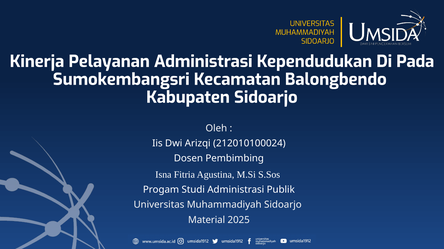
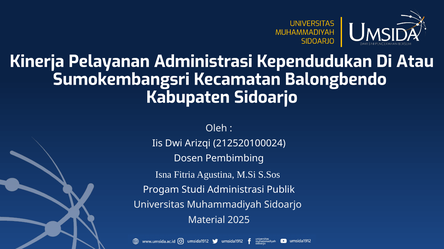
Pada: Pada -> Atau (415, 62)
212010100024: 212010100024 -> 212520100024 (249, 144)
